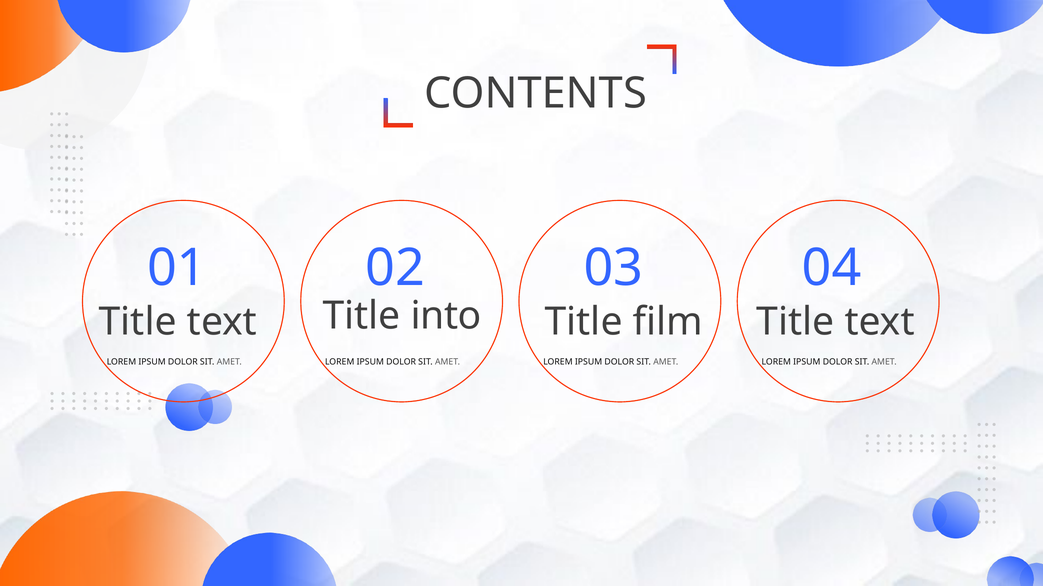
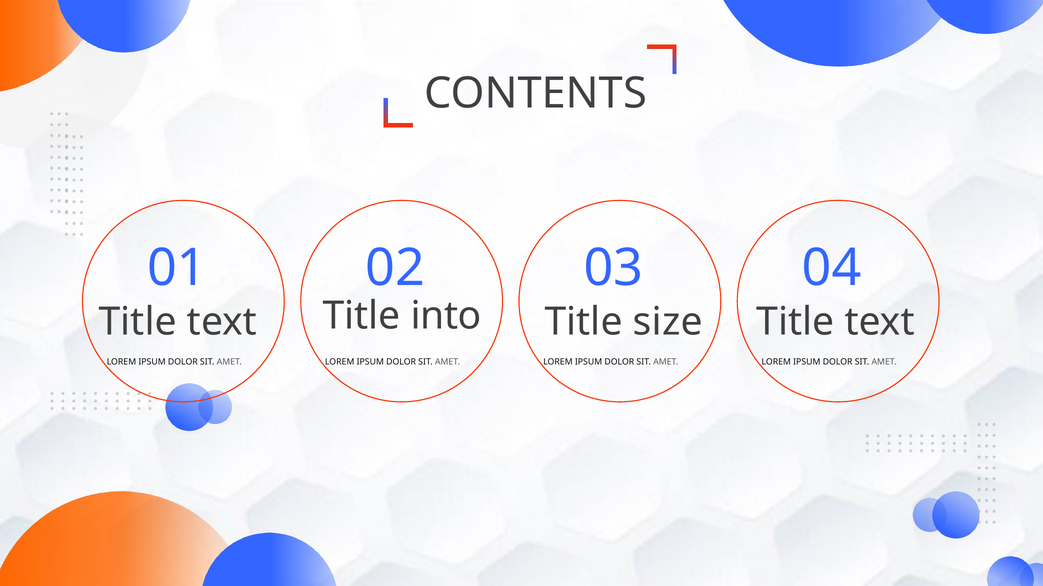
film: film -> size (668, 322)
